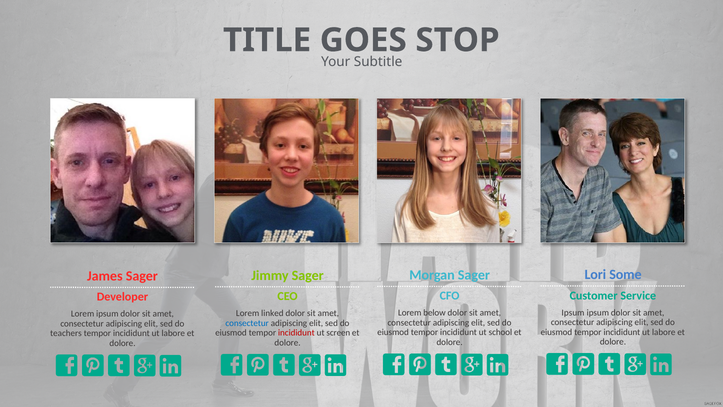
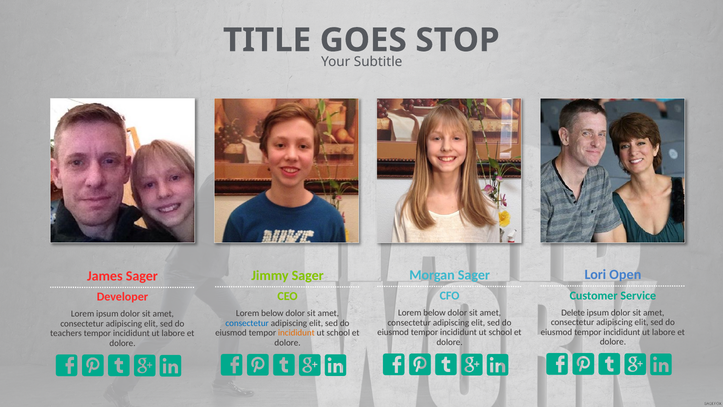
Some: Some -> Open (625, 275)
Ipsum: Ipsum -> Delete (573, 312)
linked: linked -> below (272, 313)
incididunt colour: red -> orange (296, 333)
screen: screen -> school (338, 333)
